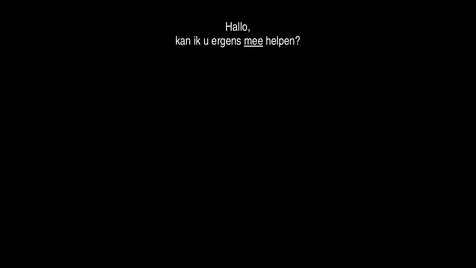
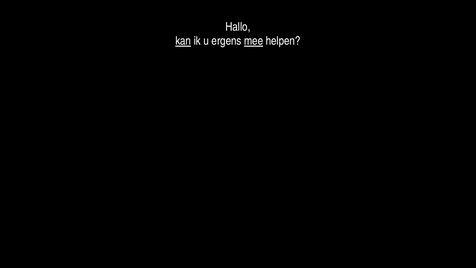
kan underline: none -> present (183, 41)
